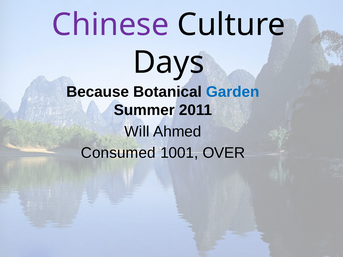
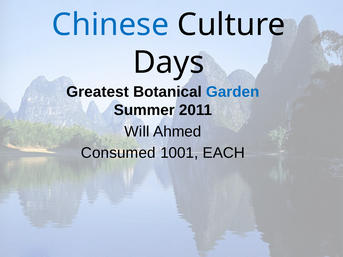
Chinese colour: purple -> blue (110, 25)
Because: Because -> Greatest (98, 92)
OVER: OVER -> EACH (224, 153)
